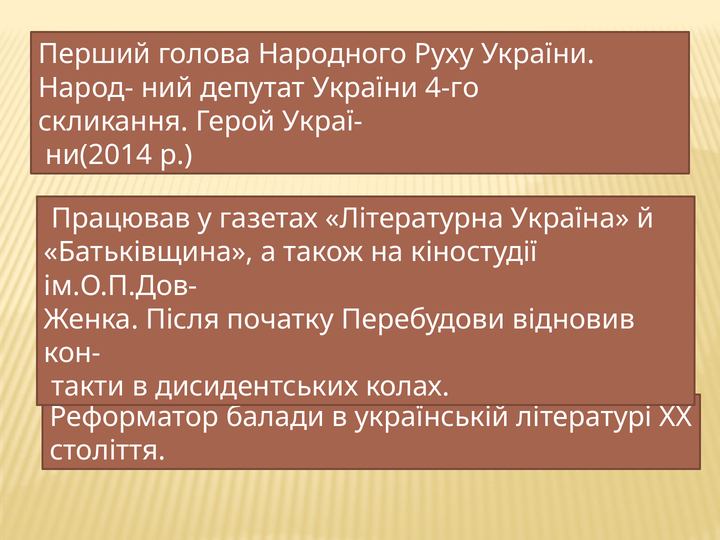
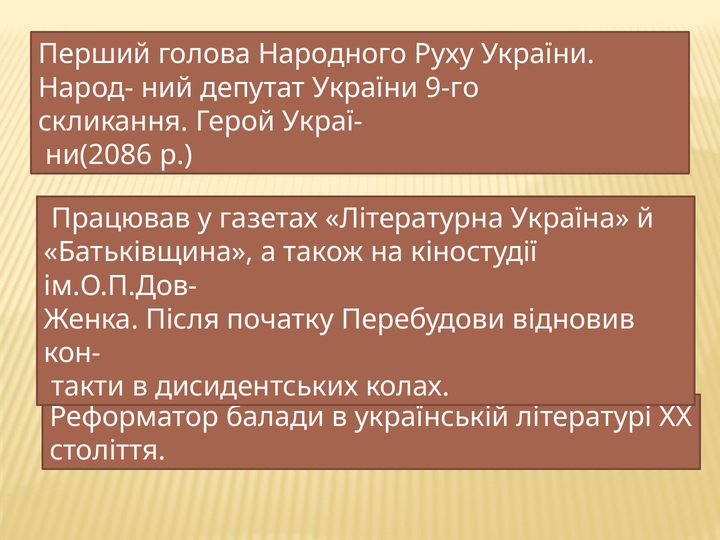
4-го: 4-го -> 9-го (452, 88)
ни(2014: ни(2014 -> ни(2086 (99, 155)
